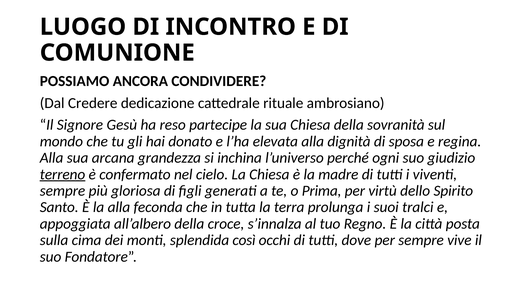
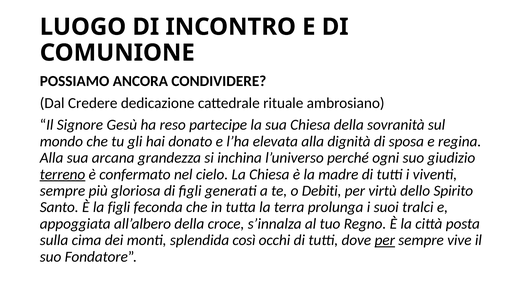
Prima: Prima -> Debiti (322, 191)
la alla: alla -> figli (119, 207)
per underline: none -> present (385, 240)
